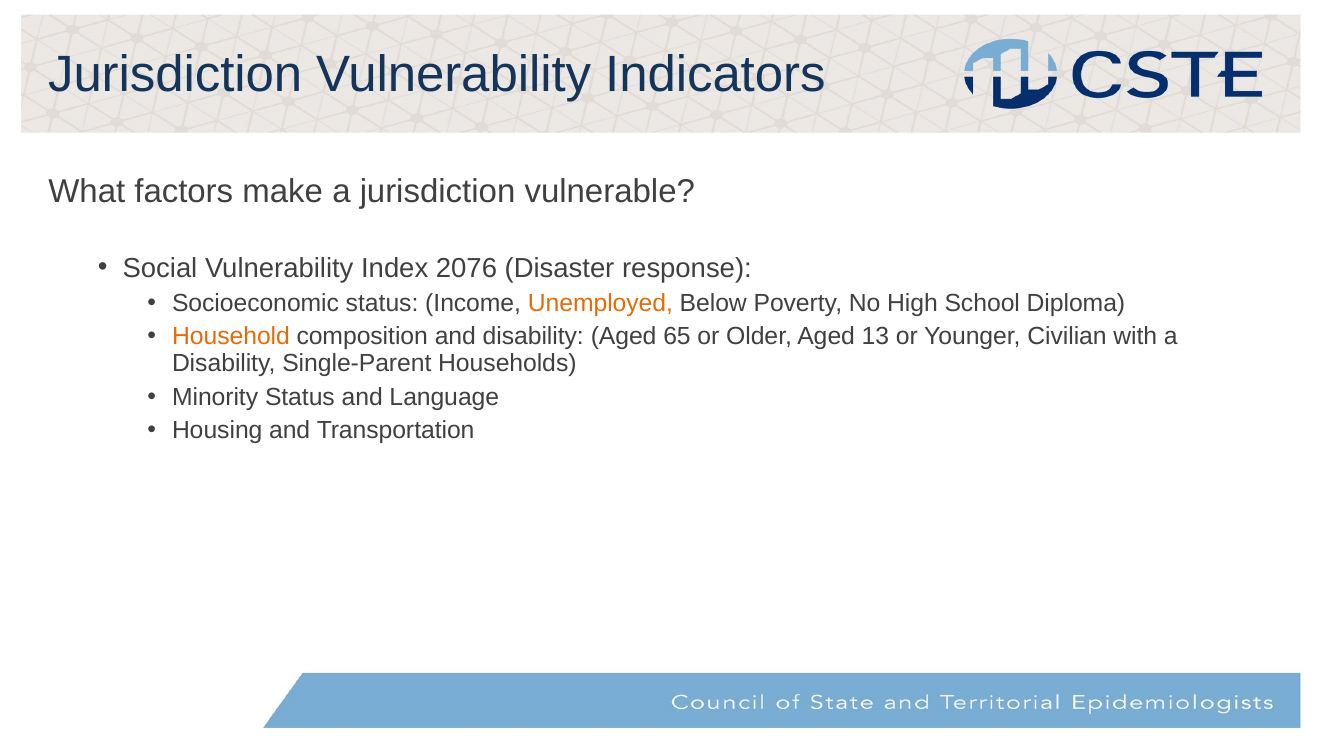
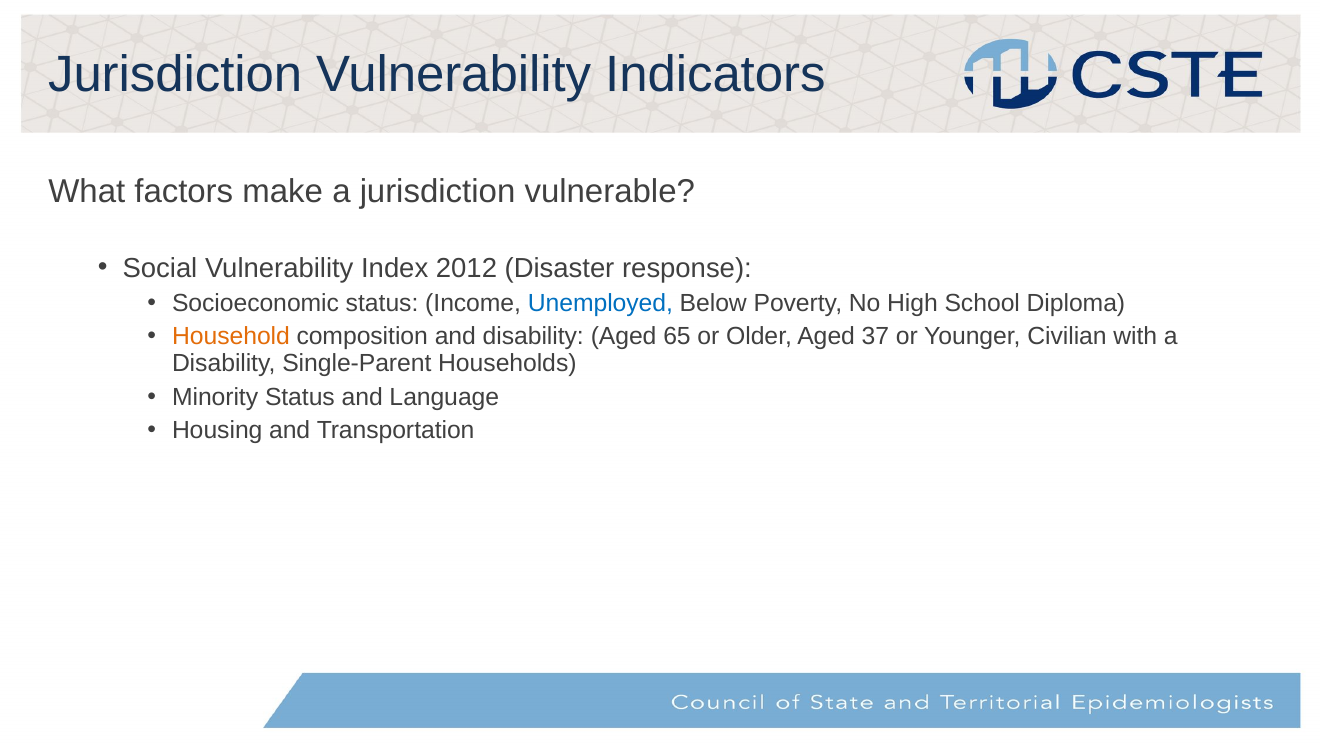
2076: 2076 -> 2012 (466, 268)
Unemployed colour: orange -> blue (600, 303)
13: 13 -> 37 (875, 337)
